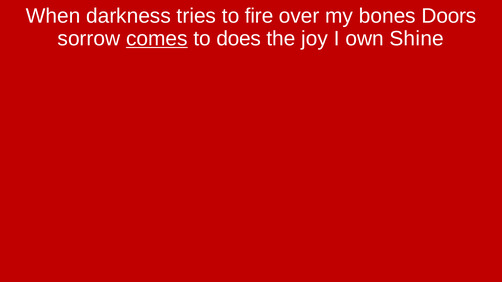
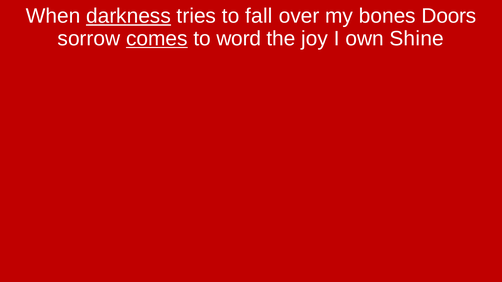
darkness underline: none -> present (128, 16)
fire: fire -> fall (259, 16)
does: does -> word (239, 39)
